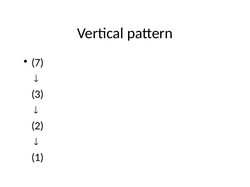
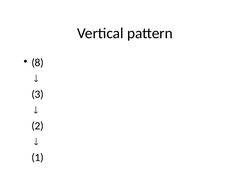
7: 7 -> 8 (38, 63)
